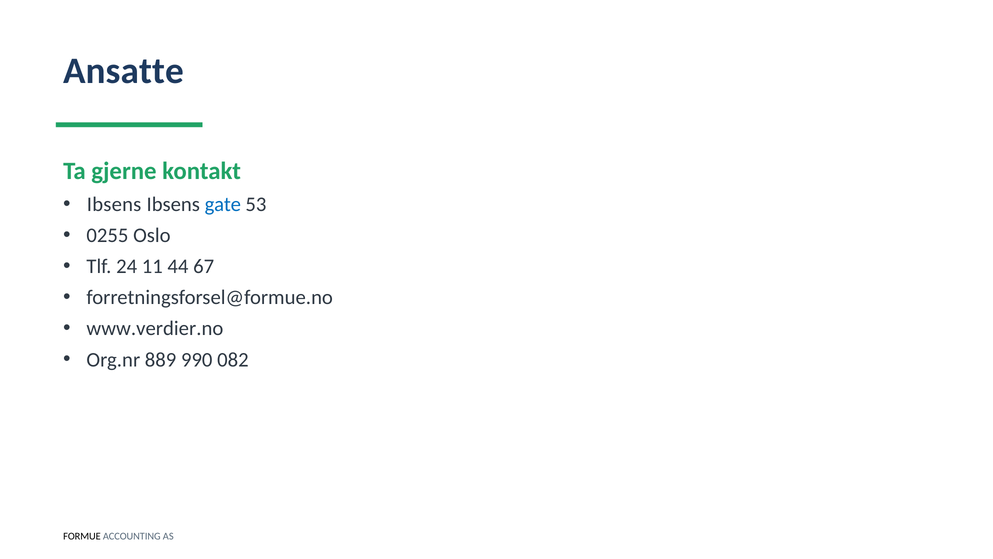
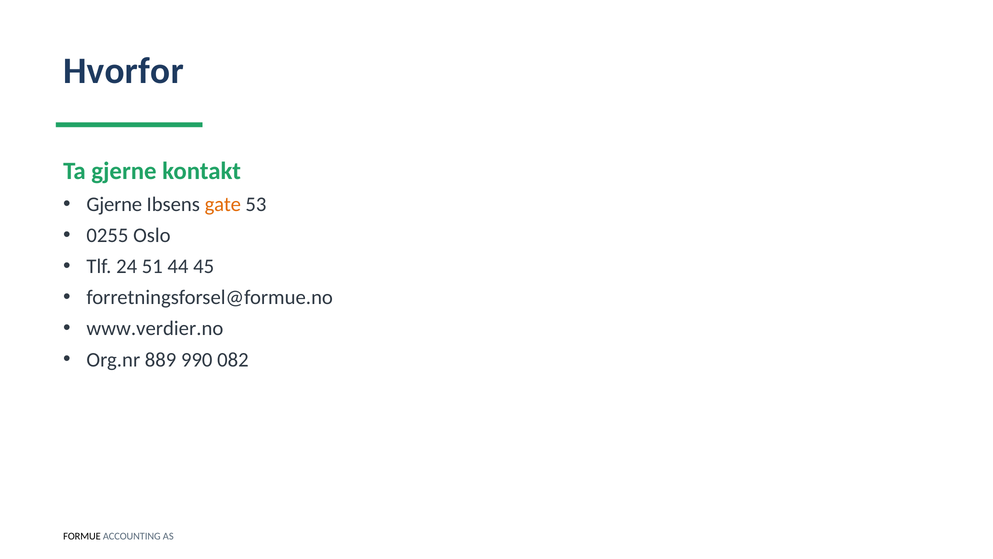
Ansatte: Ansatte -> Hvorfor (123, 71)
Ibsens: Ibsens -> Gjerne (114, 204)
gate colour: blue -> orange (223, 204)
11: 11 -> 51 (152, 266)
67: 67 -> 45 (204, 266)
